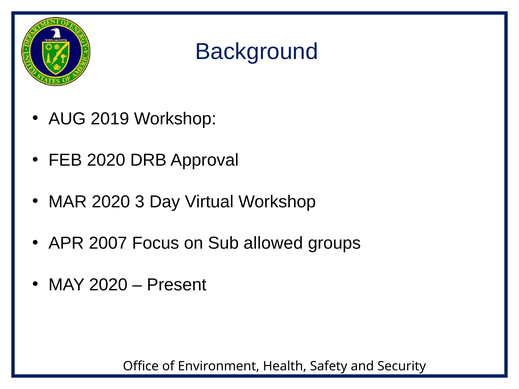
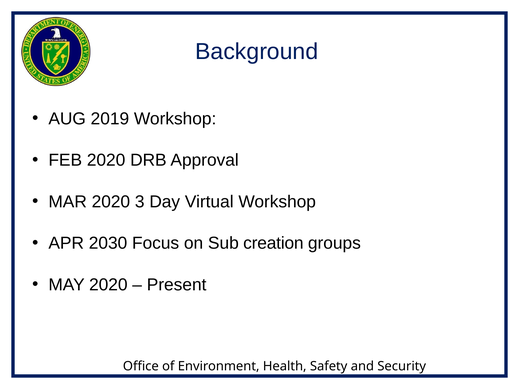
2007: 2007 -> 2030 (108, 243)
allowed: allowed -> creation (273, 243)
